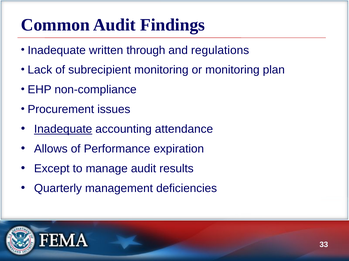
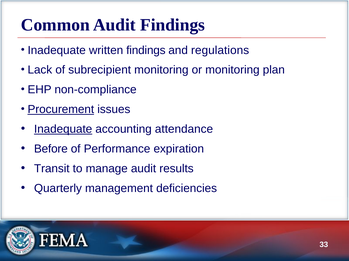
written through: through -> findings (146, 50)
Procurement underline: none -> present (61, 110)
Allows: Allows -> Before (51, 149)
Except: Except -> Transit (52, 169)
